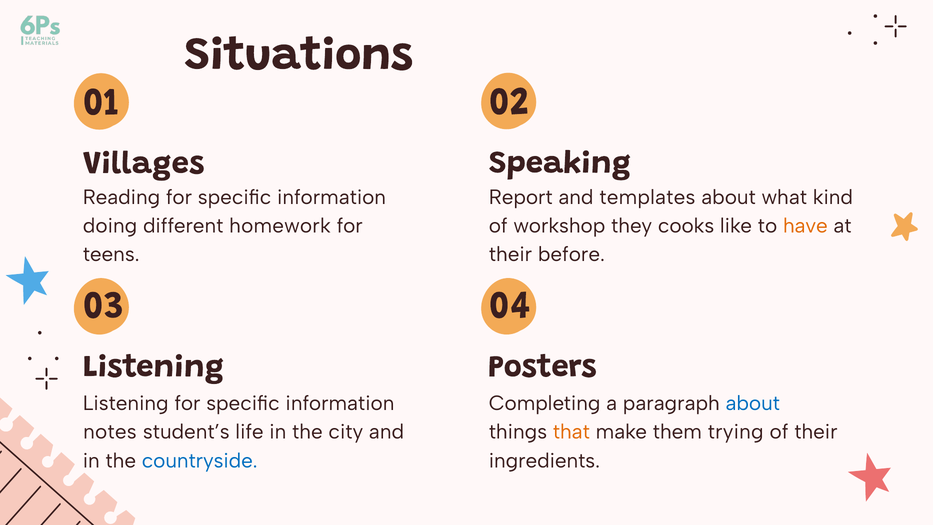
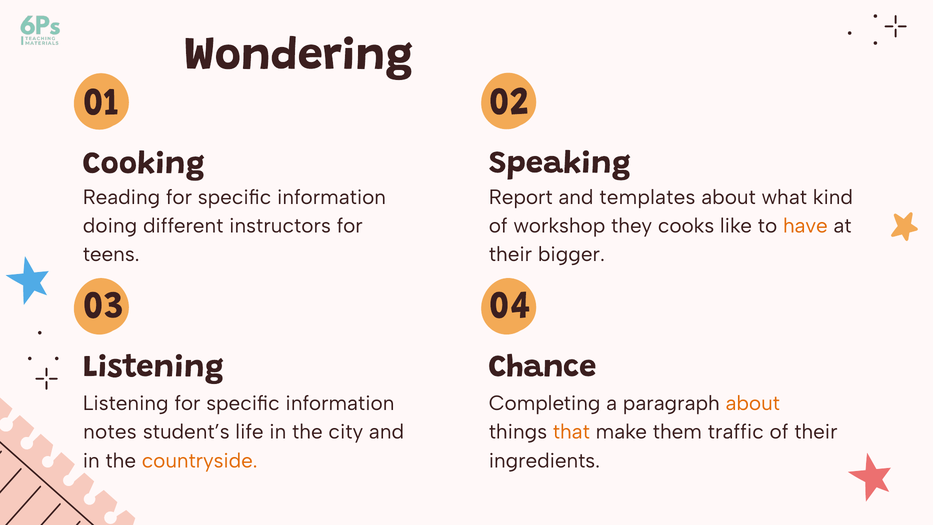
Situations: Situations -> Wondering (299, 54)
Villages: Villages -> Cooking (144, 163)
homework: homework -> instructors (280, 226)
before: before -> bigger (571, 255)
Posters: Posters -> Chance (543, 366)
about colour: blue -> orange (753, 403)
trying: trying -> traffic (736, 432)
countryside colour: blue -> orange (200, 461)
